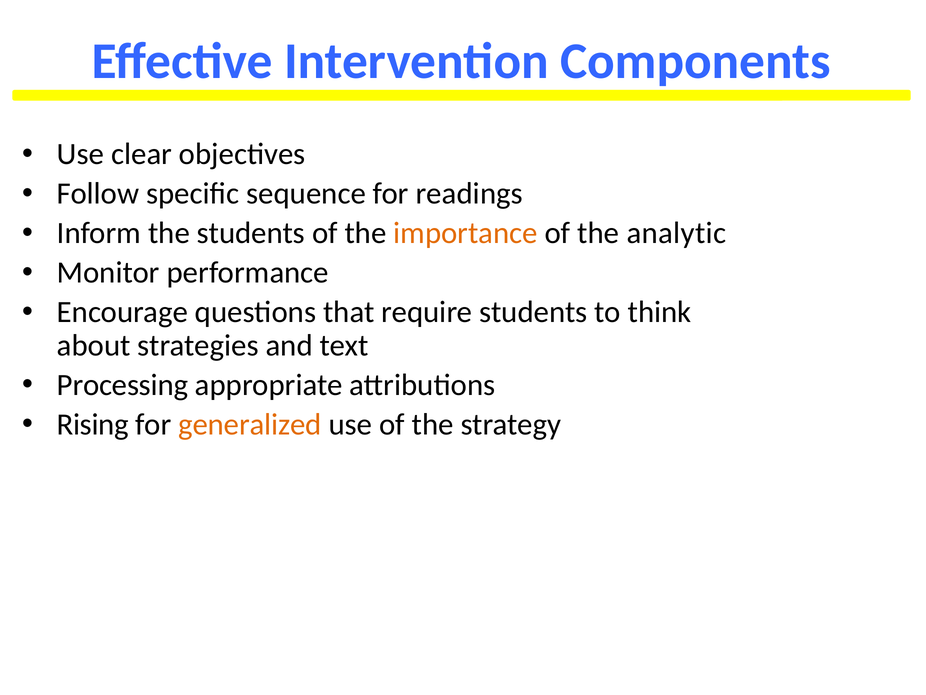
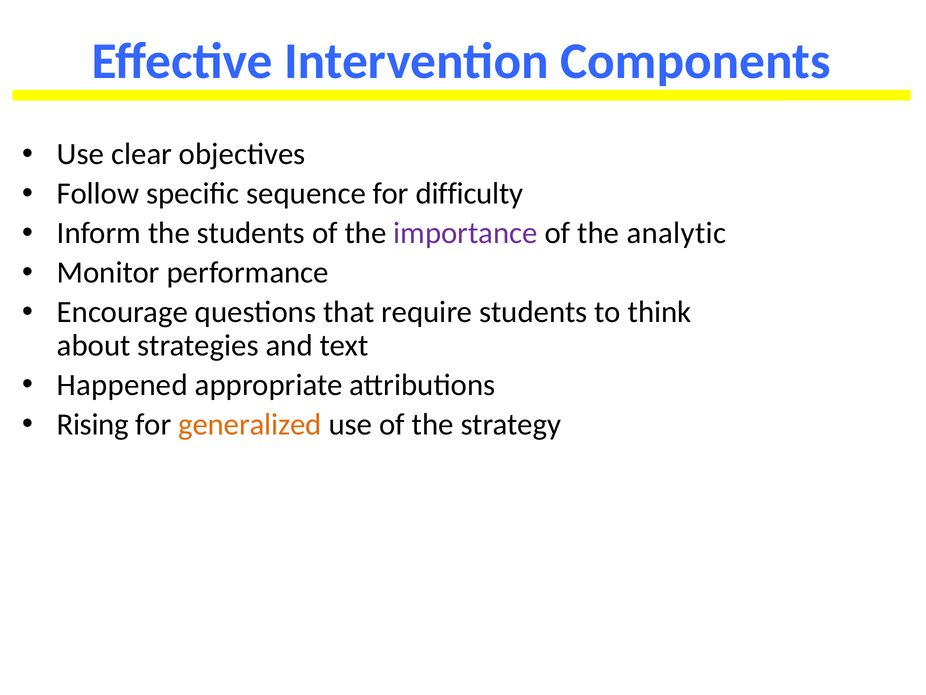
readings: readings -> difficulty (469, 193)
importance colour: orange -> purple (466, 233)
Processing: Processing -> Happened (122, 385)
